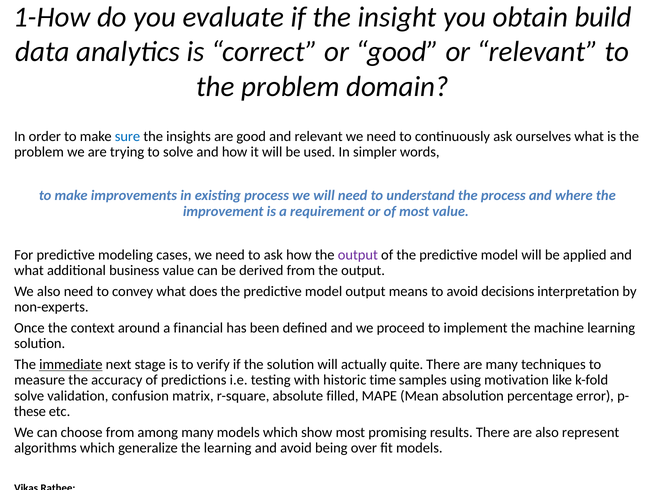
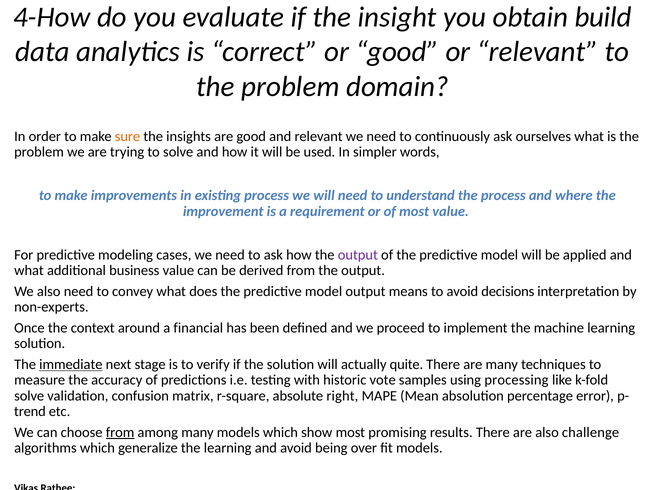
1-How: 1-How -> 4-How (52, 17)
sure colour: blue -> orange (128, 136)
time: time -> vote (383, 380)
motivation: motivation -> processing (516, 380)
filled: filled -> right (342, 396)
these: these -> trend (30, 411)
from underline: none -> present (120, 432)
represent: represent -> challenge (591, 432)
